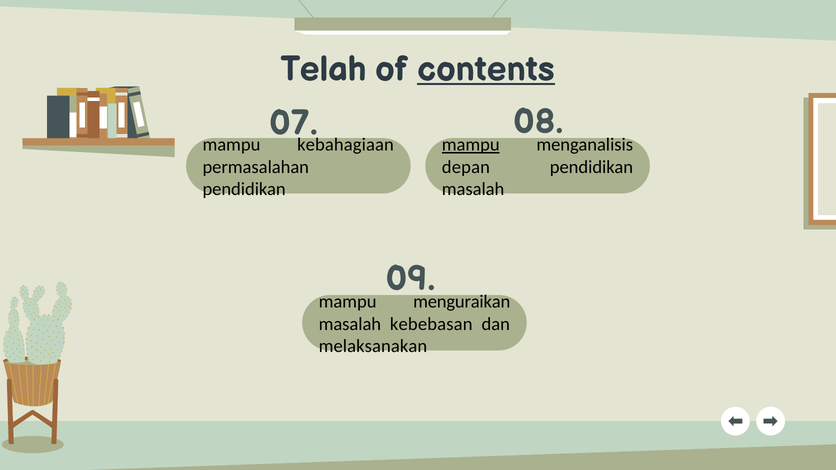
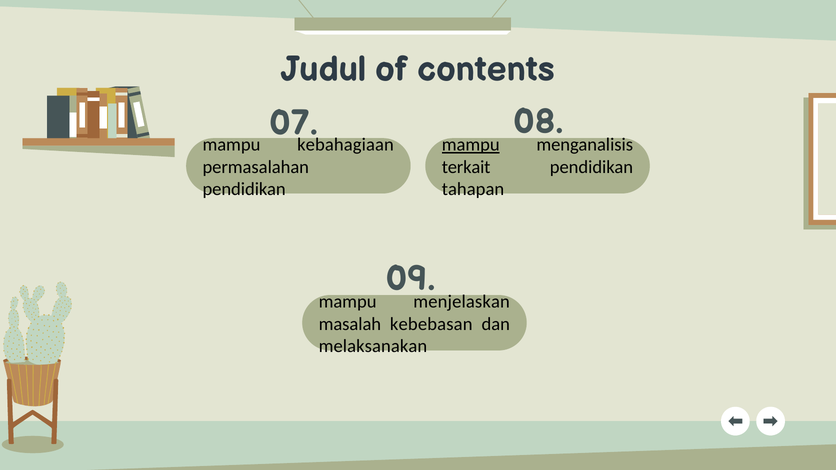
Telah: Telah -> Judul (324, 69)
contents underline: present -> none (486, 69)
depan: depan -> terkait (466, 167)
masalah: masalah -> tahapan (473, 189)
menguraikan: menguraikan -> menjelaskan (462, 302)
